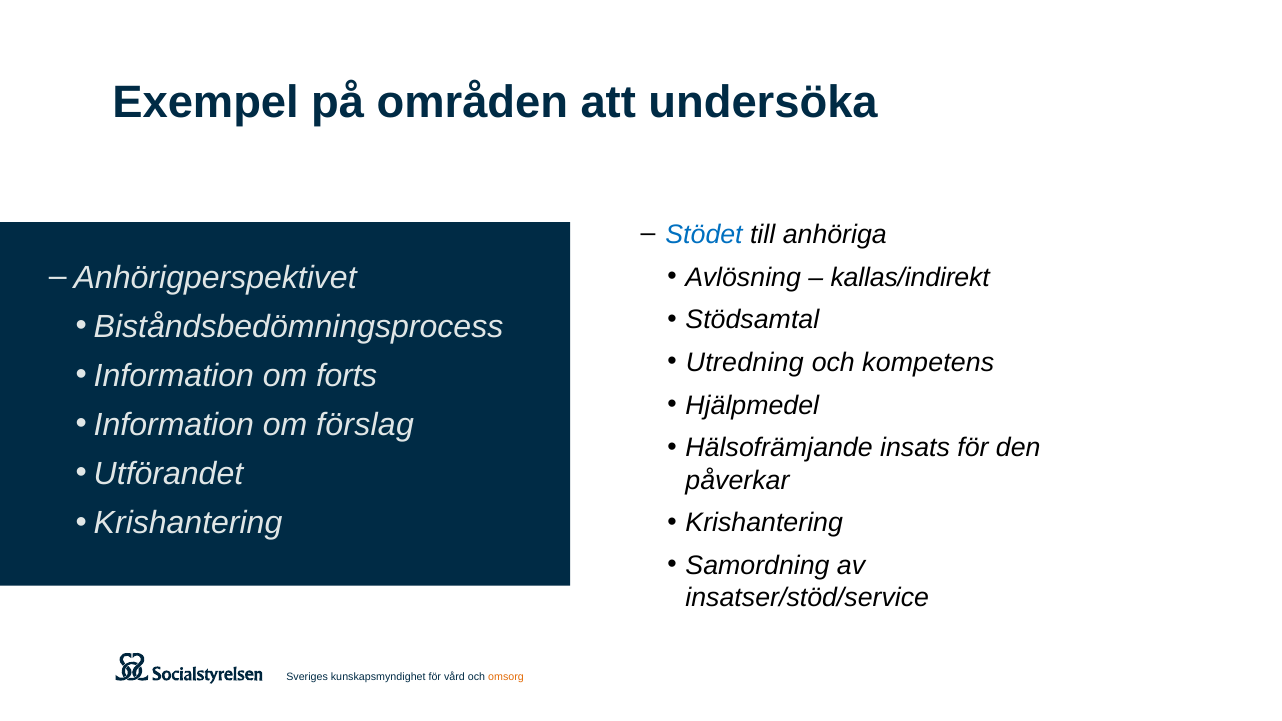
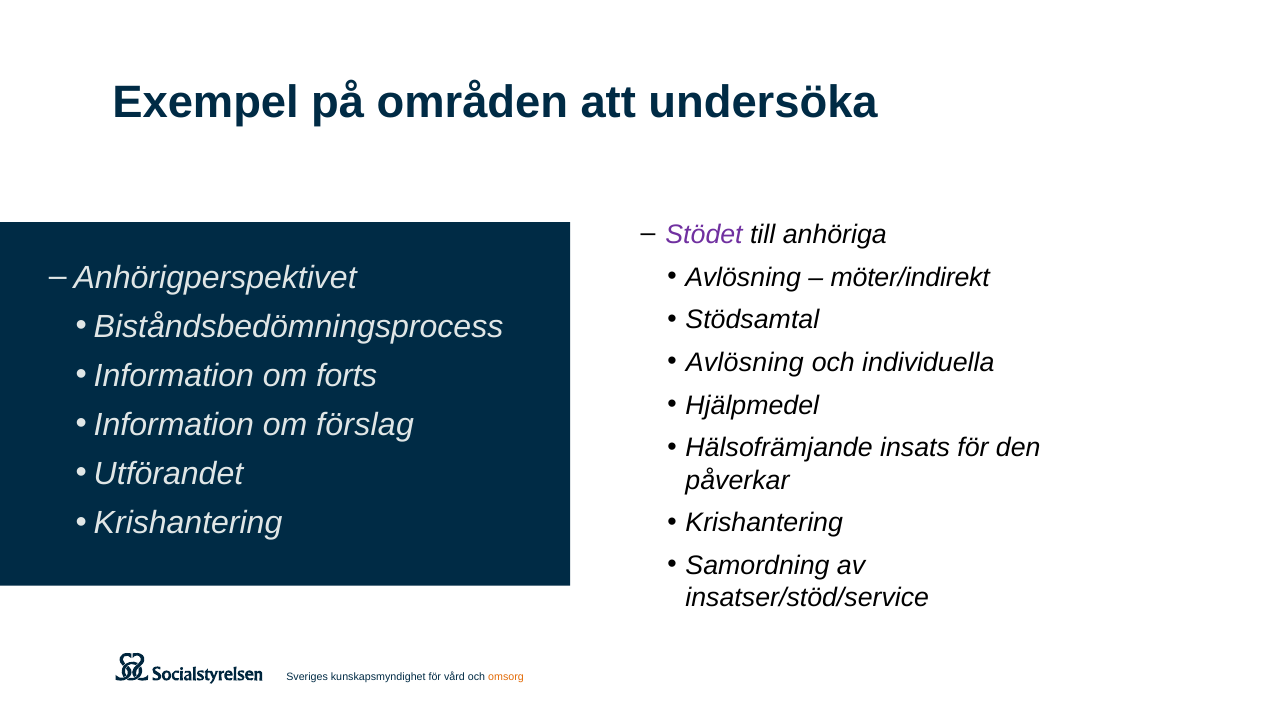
Stödet colour: blue -> purple (704, 235)
kallas/indirekt: kallas/indirekt -> möter/indirekt (910, 277)
Utredning: Utredning -> Avlösning (745, 363)
kompetens: kompetens -> individuella (928, 363)
